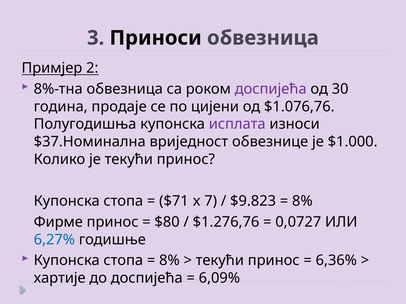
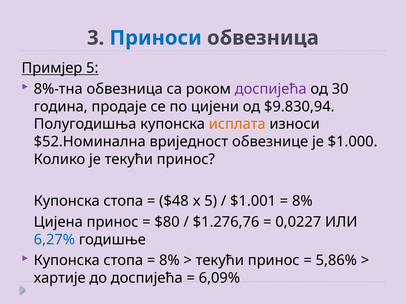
Приноси colour: black -> blue (156, 38)
Примјер 2: 2 -> 5 (92, 68)
$1.076,76: $1.076,76 -> $9.830,94 (299, 107)
исплата colour: purple -> orange (237, 124)
$37.Номинална: $37.Номинална -> $52.Номинална (90, 142)
$71: $71 -> $48 (174, 201)
x 7: 7 -> 5 (211, 201)
$9.823: $9.823 -> $1.001 (253, 201)
Фирме: Фирме -> Цијена (58, 222)
0,0727: 0,0727 -> 0,0227 (298, 222)
6,36%: 6,36% -> 5,86% (336, 261)
